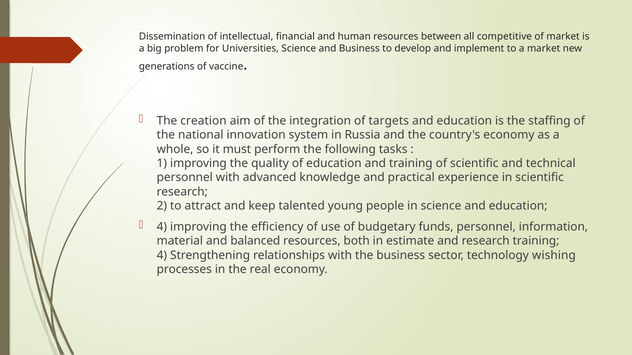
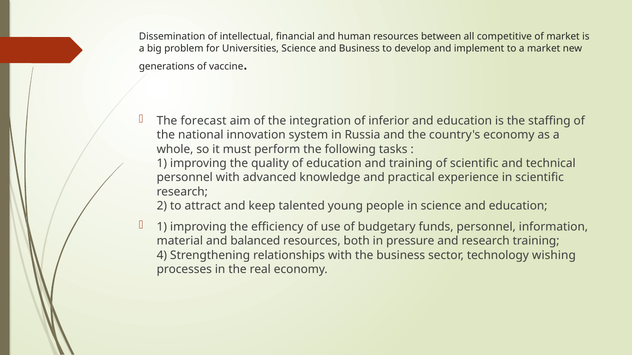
creation: creation -> forecast (203, 121)
targets: targets -> inferior (389, 121)
4: 4 -> 1 (162, 227)
estimate: estimate -> pressure (410, 241)
